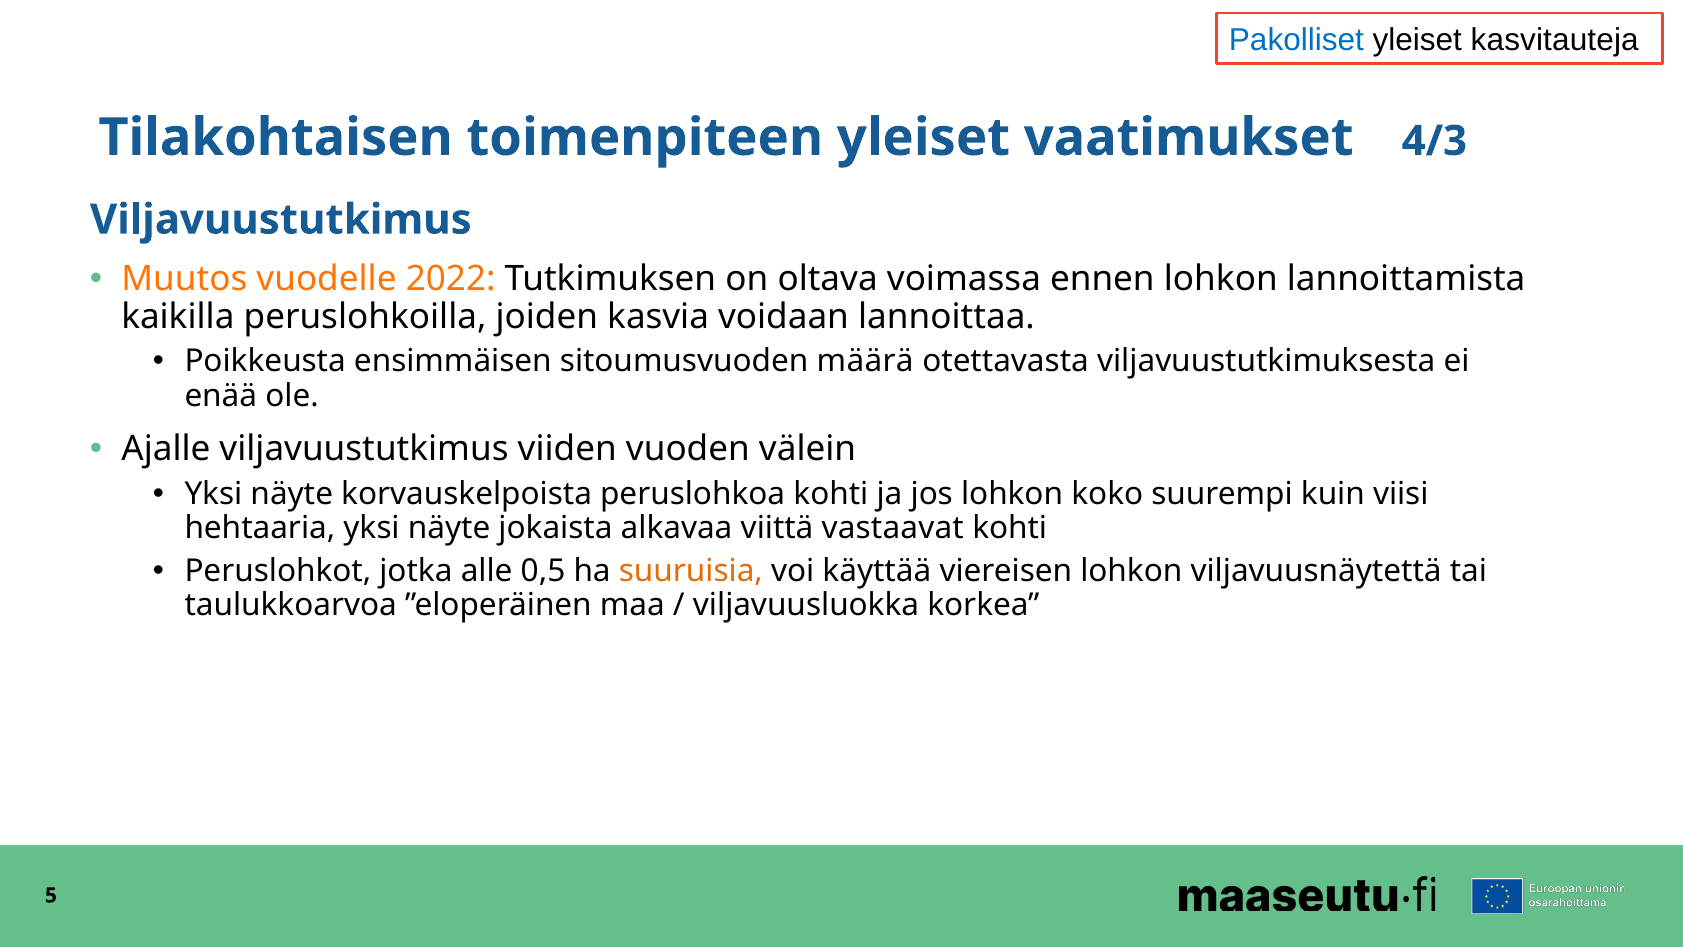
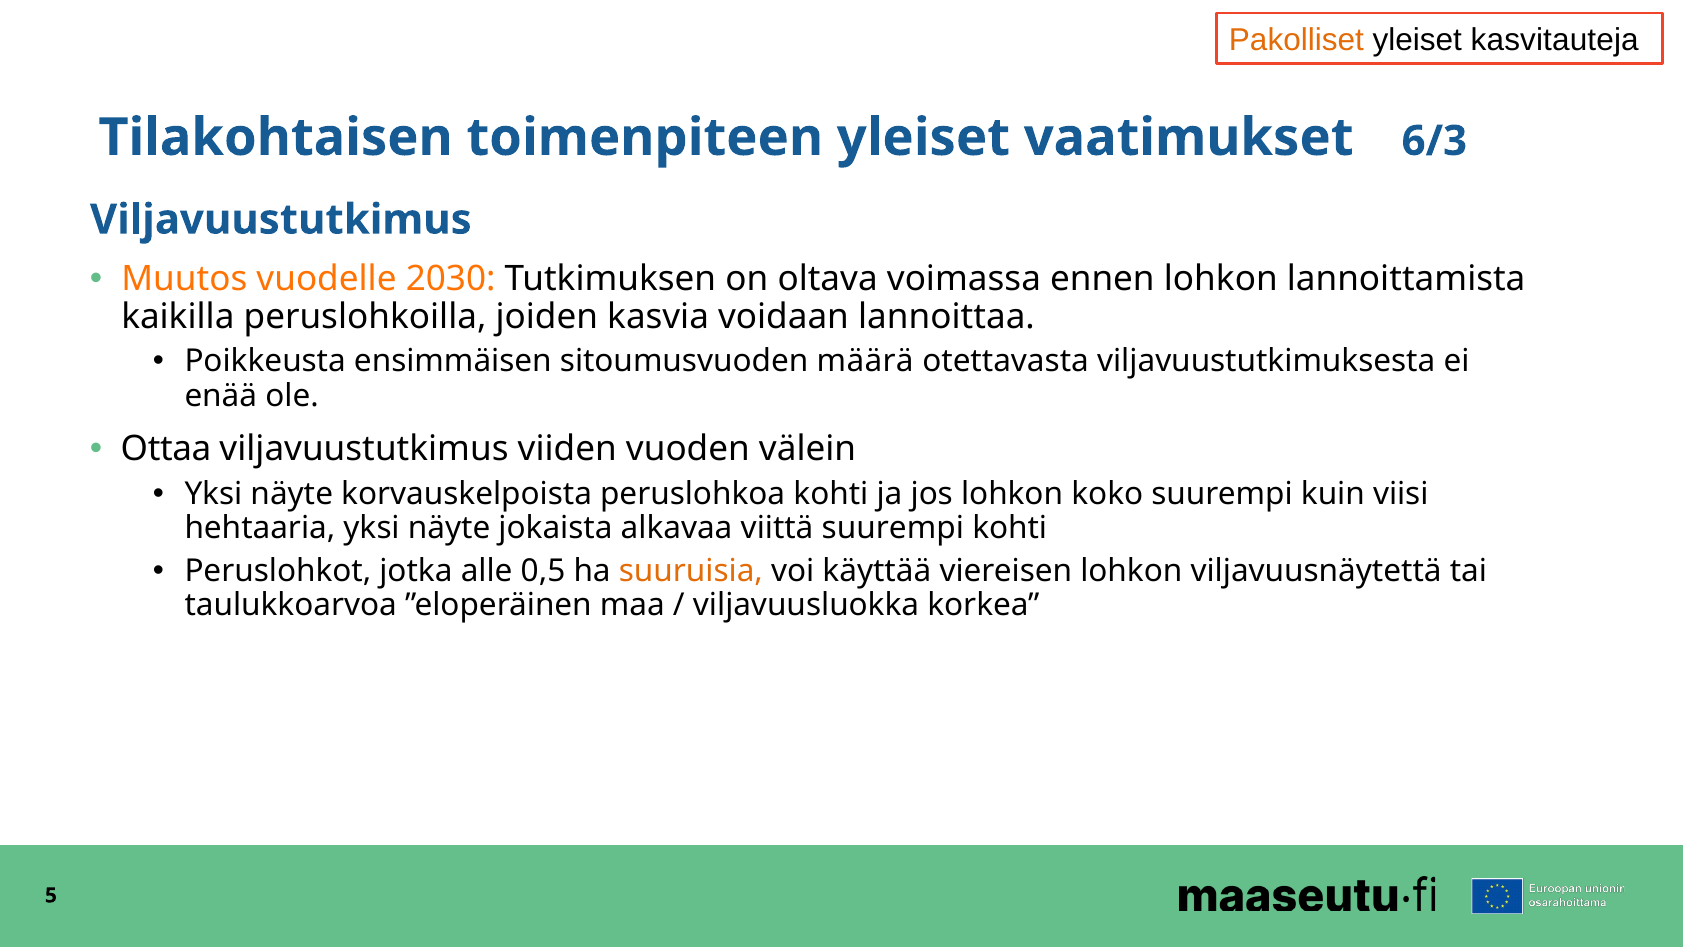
Pakolliset colour: blue -> orange (1296, 40)
4/3: 4/3 -> 6/3 (1434, 141)
2022: 2022 -> 2030 (451, 279)
Ajalle: Ajalle -> Ottaa (166, 449)
viittä vastaavat: vastaavat -> suurempi (893, 528)
